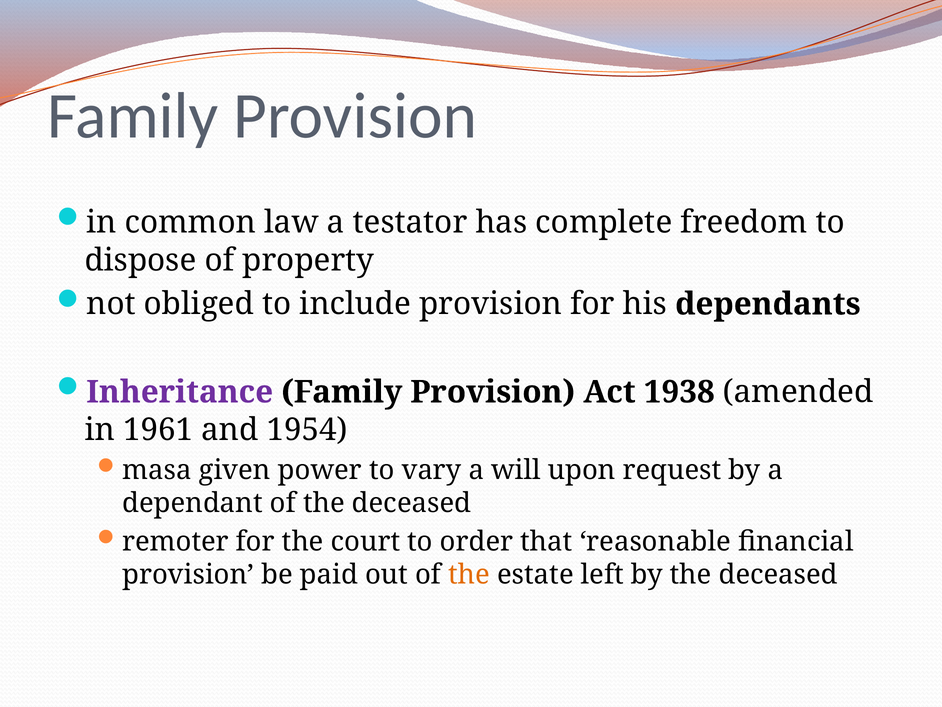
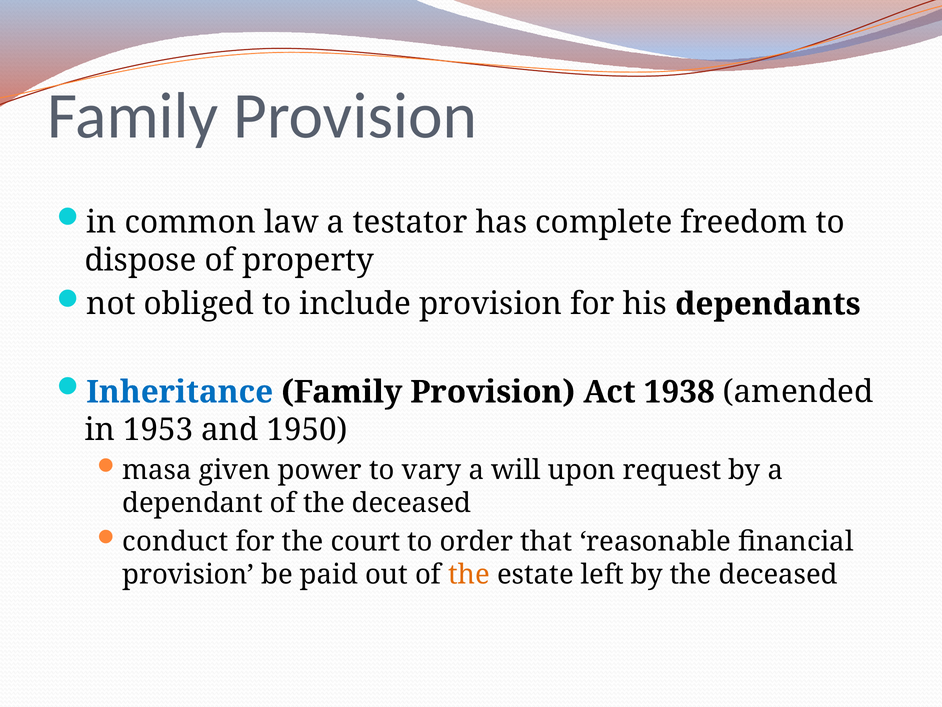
Inheritance colour: purple -> blue (180, 392)
1961: 1961 -> 1953 (158, 429)
1954: 1954 -> 1950 (307, 429)
remoter: remoter -> conduct (175, 541)
